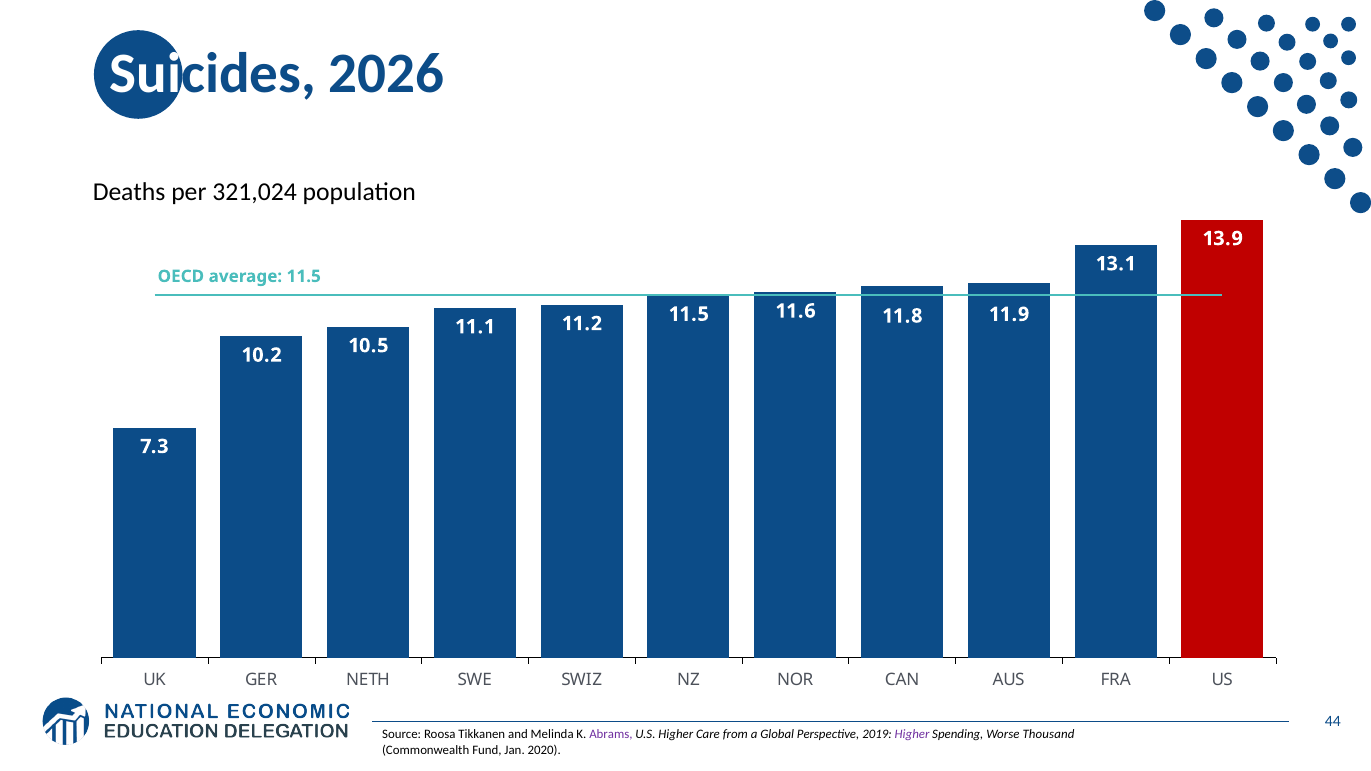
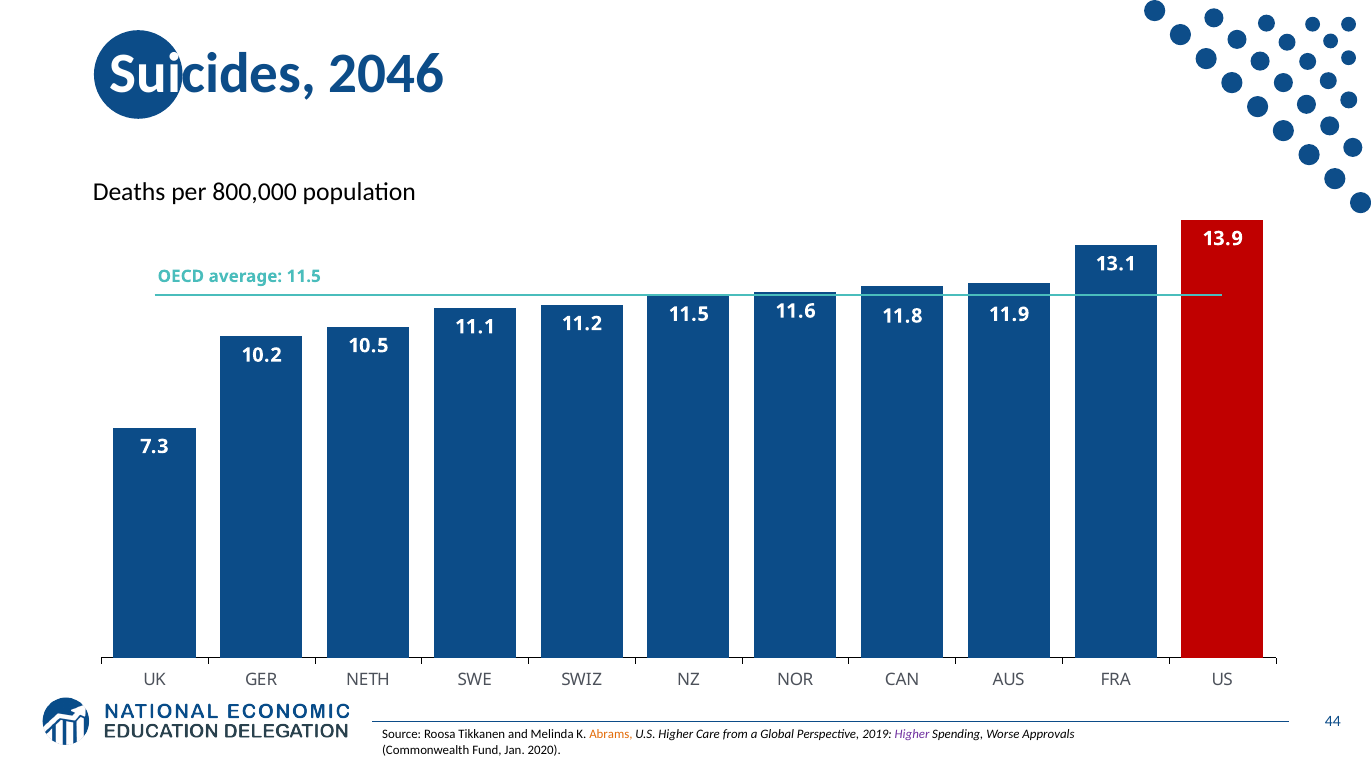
2026: 2026 -> 2046 (386, 74)
321,024: 321,024 -> 800,000 (255, 192)
Abrams colour: purple -> orange (611, 735)
Thousand: Thousand -> Approvals (1049, 735)
